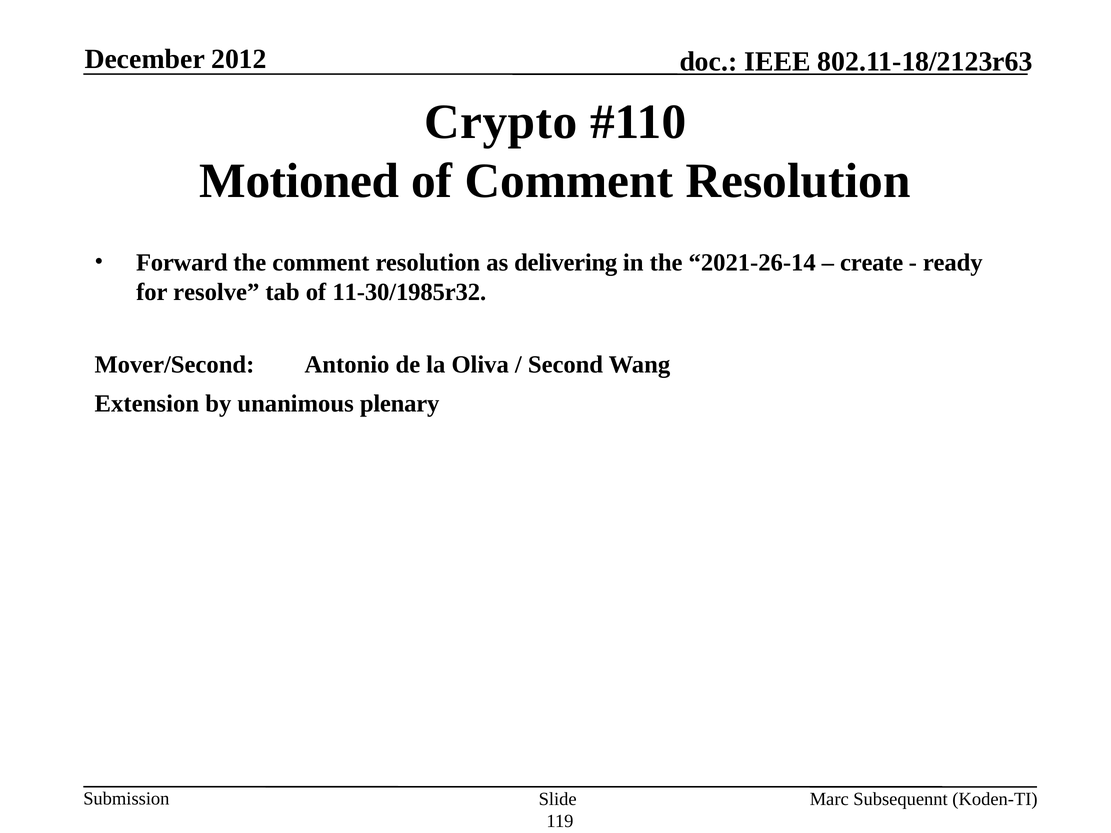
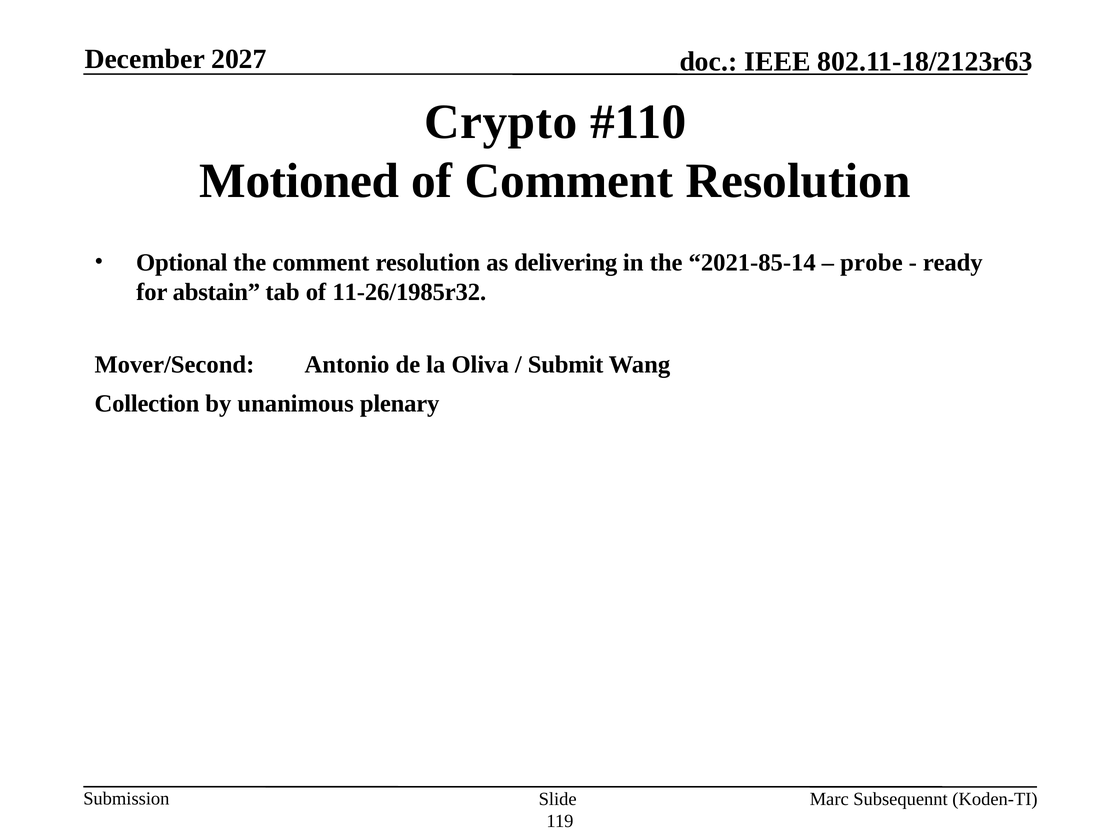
2012: 2012 -> 2027 (239, 59)
Forward: Forward -> Optional (182, 263)
2021-26-14: 2021-26-14 -> 2021-85-14 (752, 263)
create: create -> probe (871, 263)
resolve: resolve -> abstain (216, 292)
11-30/1985r32: 11-30/1985r32 -> 11-26/1985r32 (409, 292)
Second: Second -> Submit (566, 365)
Extension: Extension -> Collection (147, 404)
